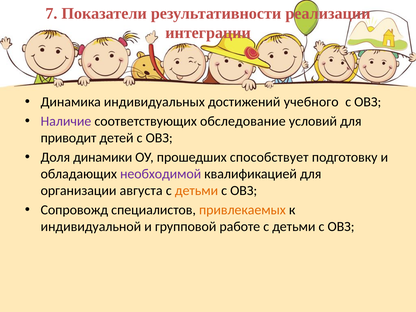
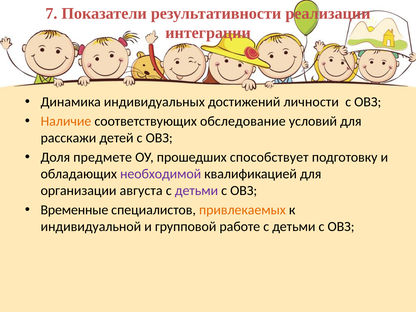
учебного: учебного -> личности (311, 102)
Наличие colour: purple -> orange (66, 121)
приводит: приводит -> расскажи (68, 138)
динамики: динамики -> предмете (103, 157)
детьми colour: orange -> purple (196, 191)
Сопровожд: Сопровожд -> Временные (74, 210)
